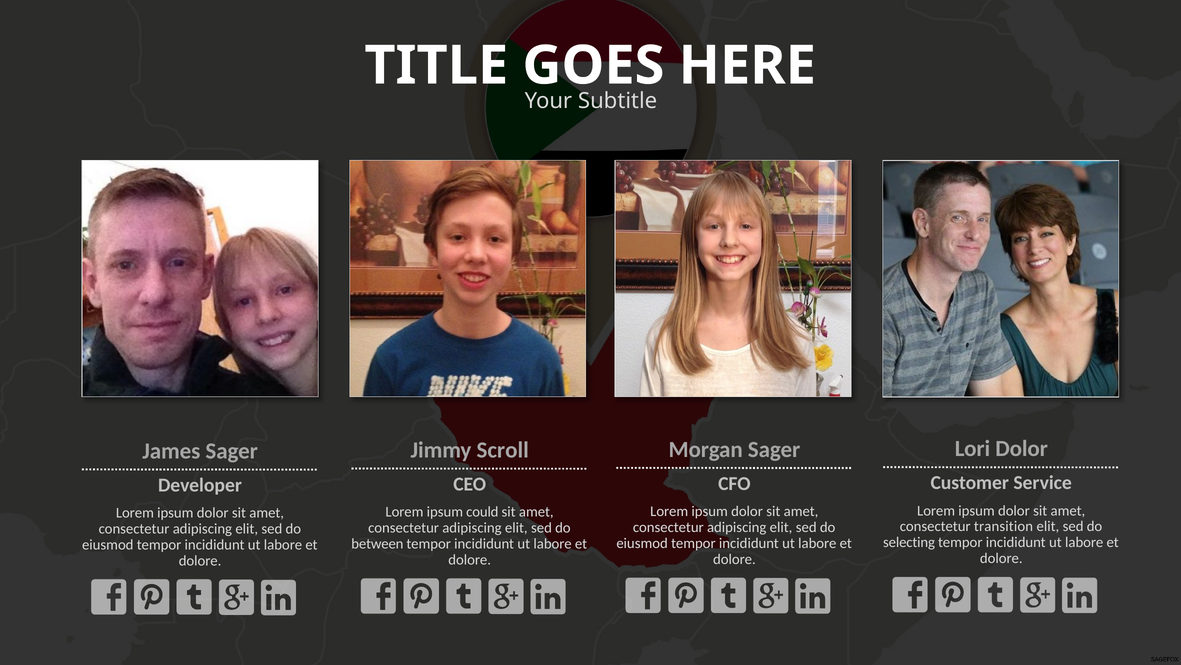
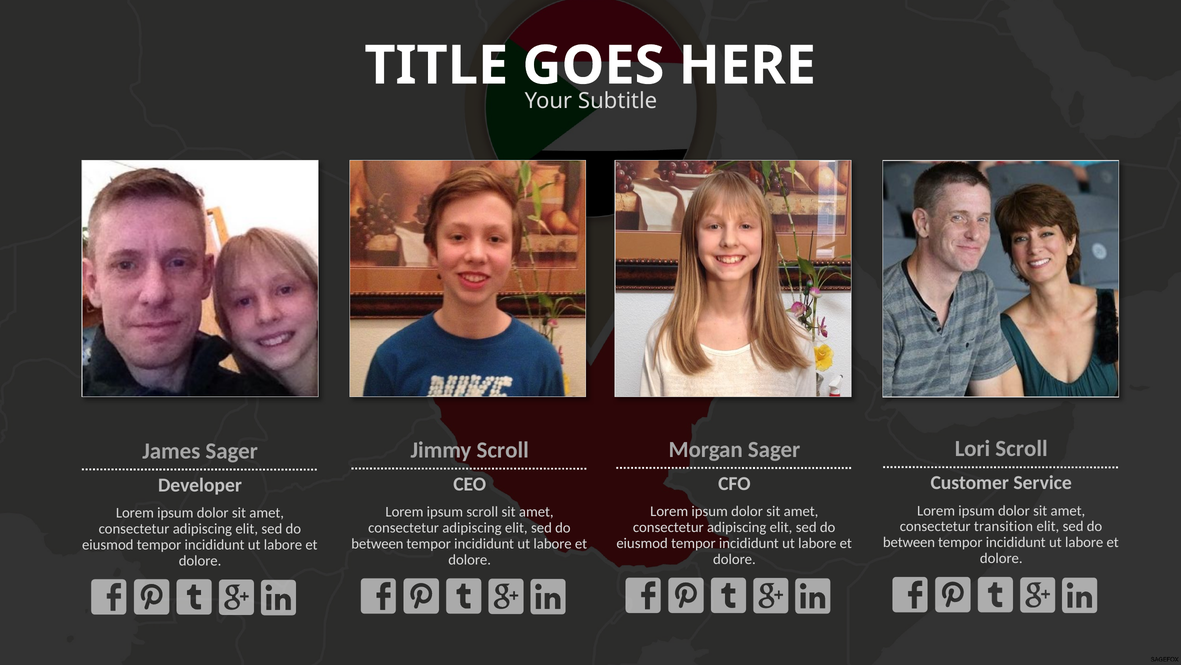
Lori Dolor: Dolor -> Scroll (1022, 448)
ipsum could: could -> scroll (482, 511)
selecting: selecting -> between (909, 542)
